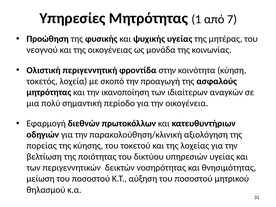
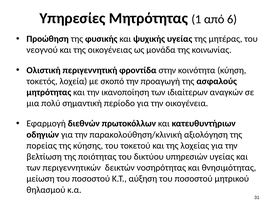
7: 7 -> 6 (232, 19)
